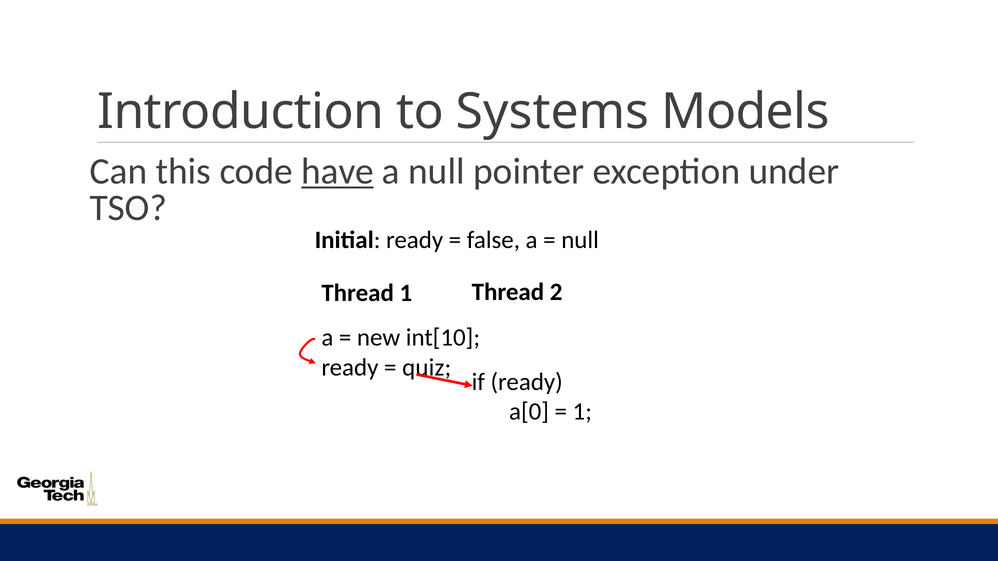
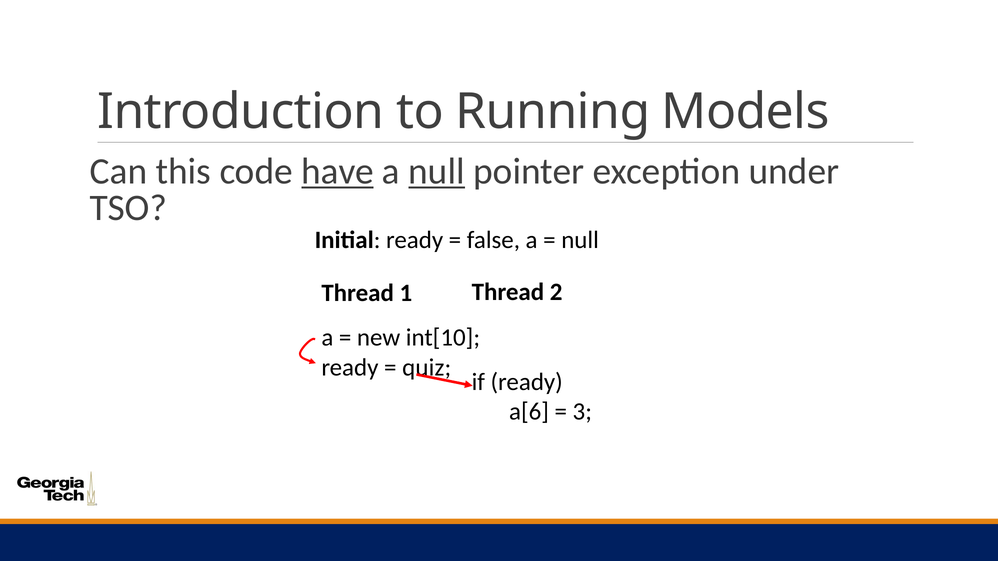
Systems: Systems -> Running (553, 112)
null underline: none -> present (437, 172)
a[0: a[0 -> a[6 (529, 412)
1: 1 -> 3 (582, 412)
